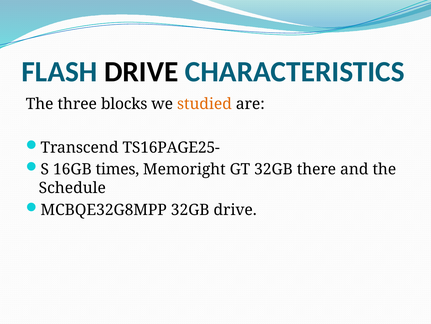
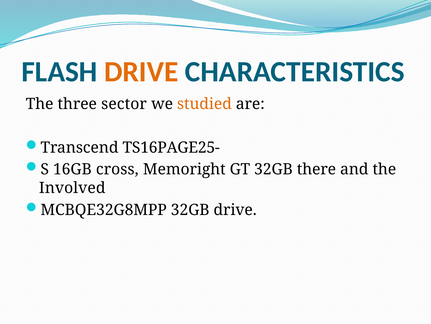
DRIVE colour: black -> orange (141, 71)
blocks: blocks -> sector (124, 104)
times: times -> cross (117, 169)
Schedule: Schedule -> Involved (72, 188)
